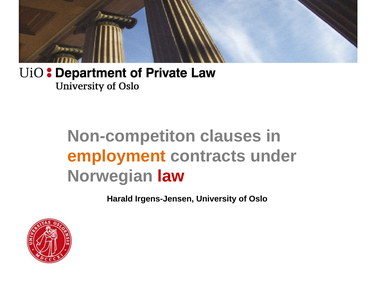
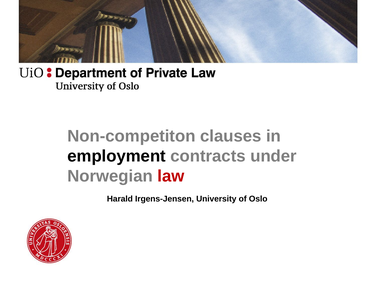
employment colour: orange -> black (117, 156)
